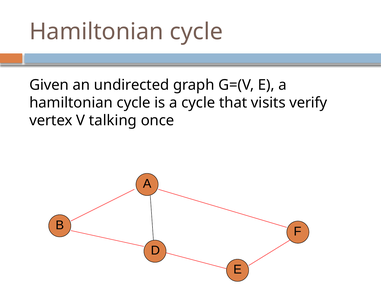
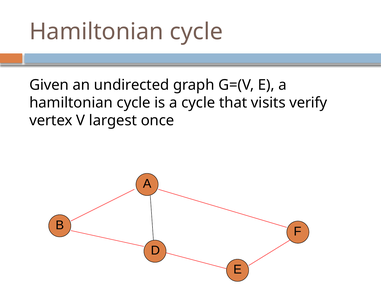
talking: talking -> largest (113, 120)
